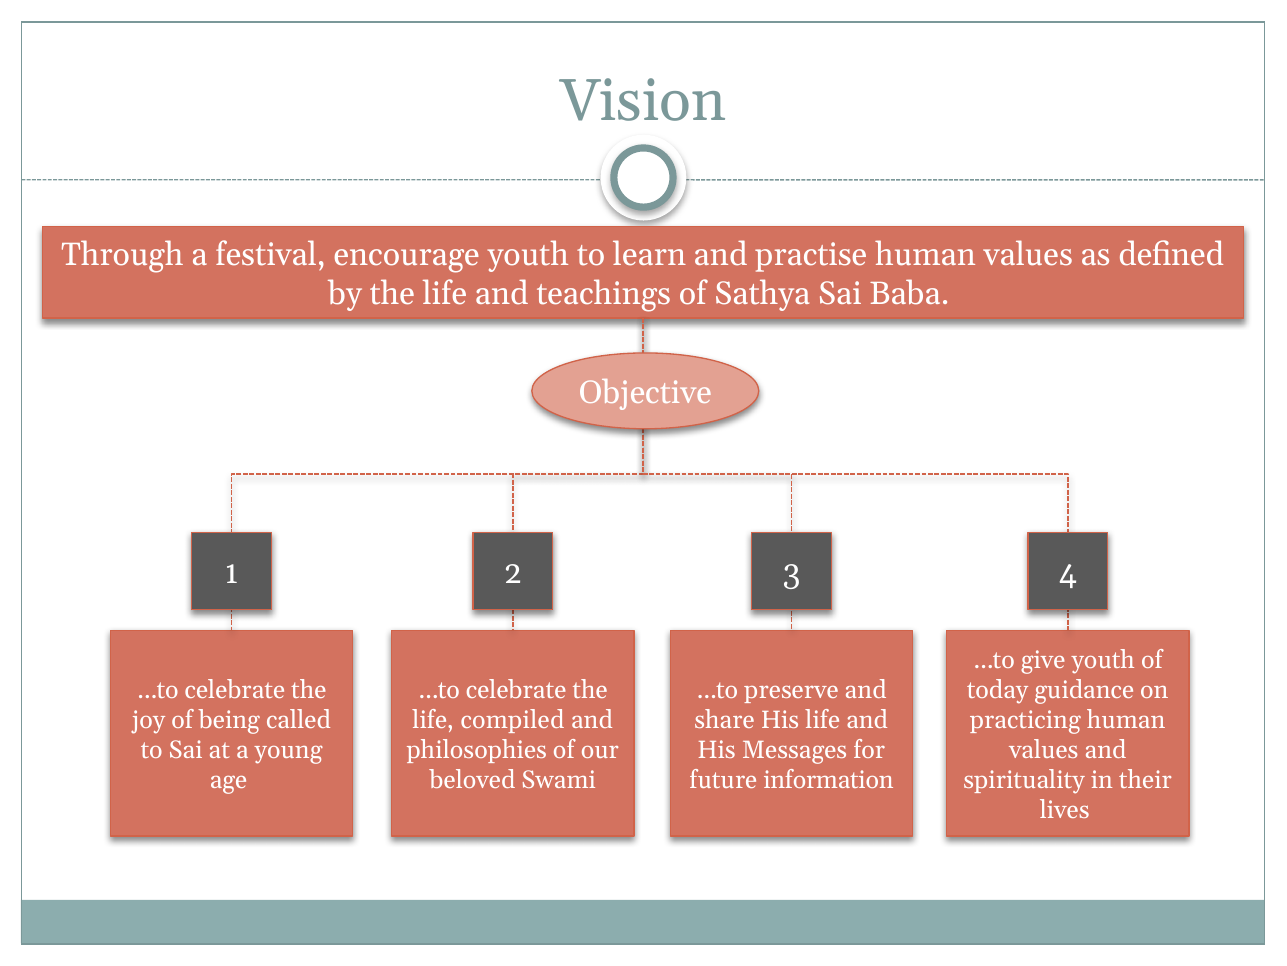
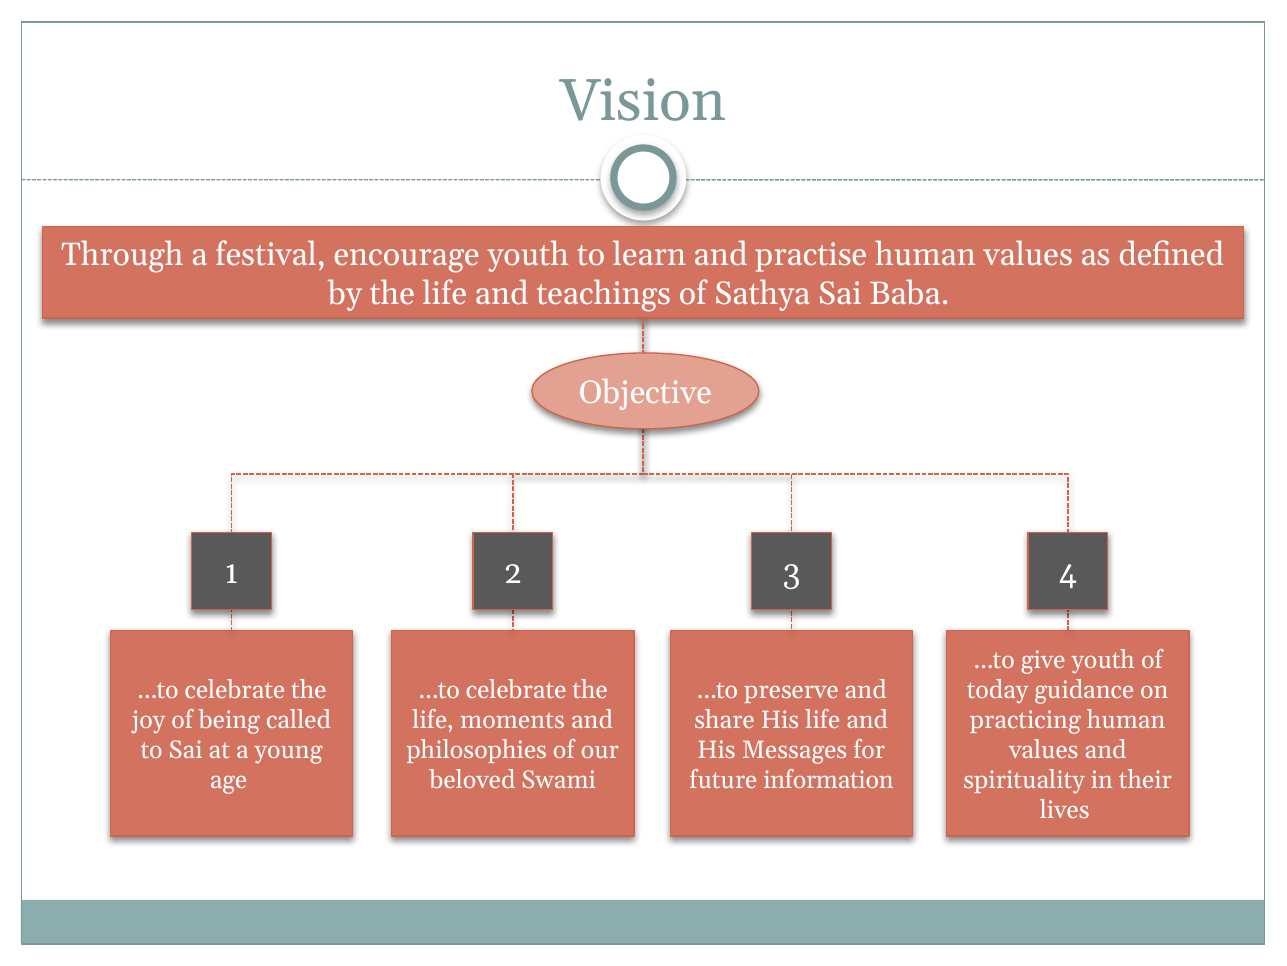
compiled: compiled -> moments (512, 719)
